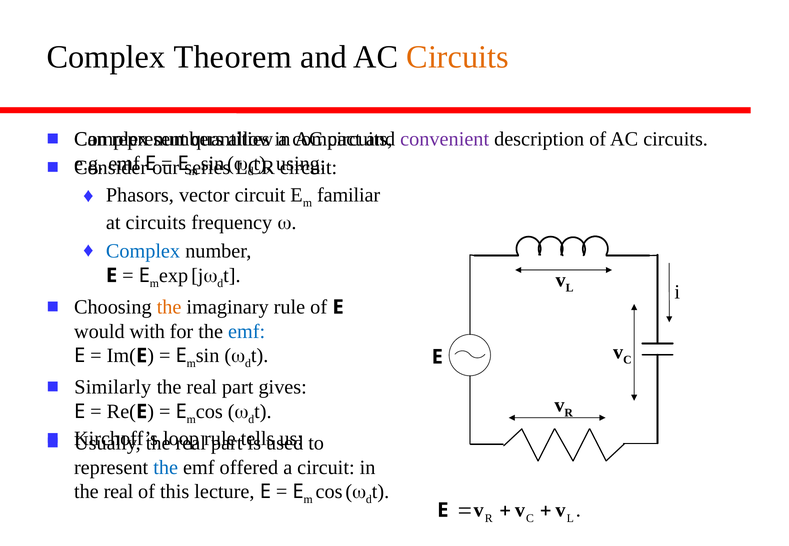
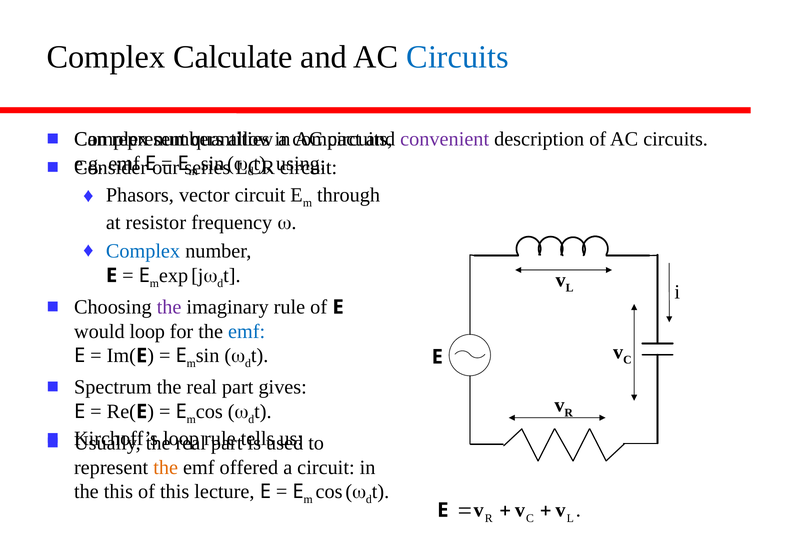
Theorem: Theorem -> Calculate (233, 57)
Circuits colour: orange -> blue (458, 57)
familiar: familiar -> through (349, 195)
at circuits: circuits -> resistor (156, 223)
the colour: orange -> purple (169, 307)
would with: with -> loop (147, 331)
Similarly: Similarly -> Spectrum (113, 387)
the colour: blue -> orange (166, 468)
real: real -> this (118, 492)
